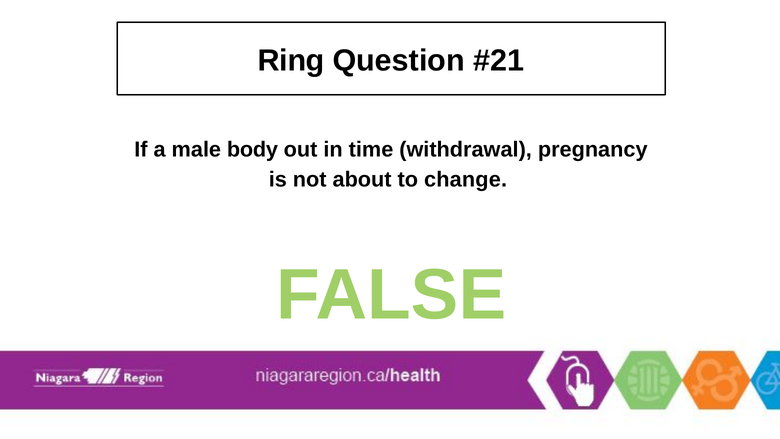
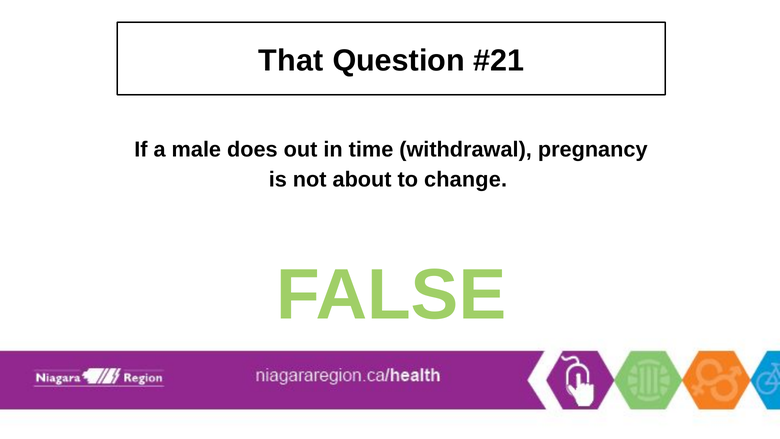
Ring: Ring -> That (291, 61)
body: body -> does (252, 149)
